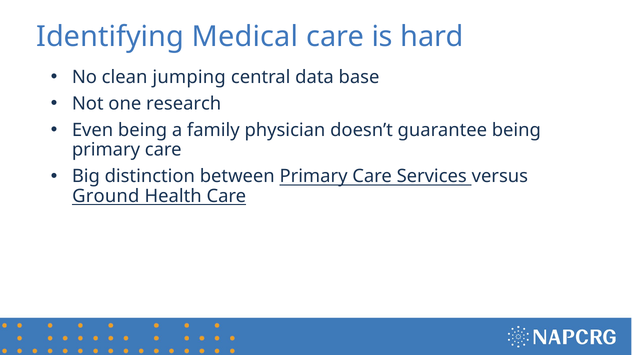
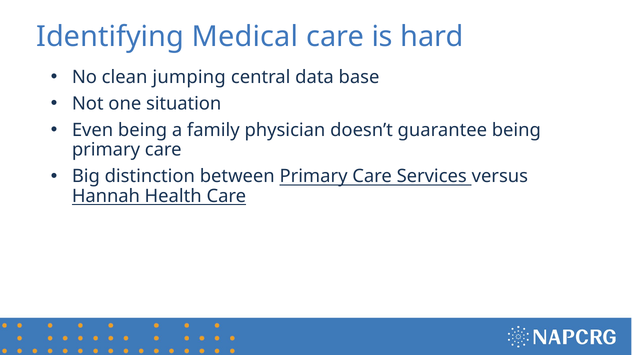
research: research -> situation (184, 104)
Ground: Ground -> Hannah (106, 197)
